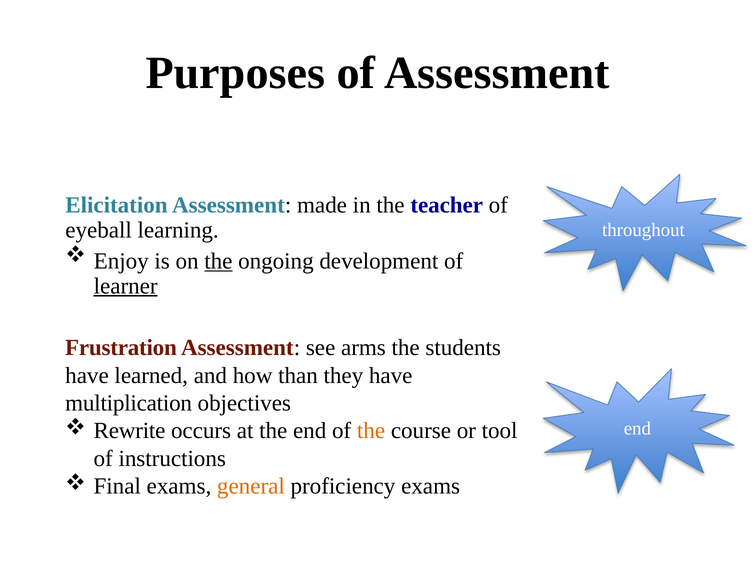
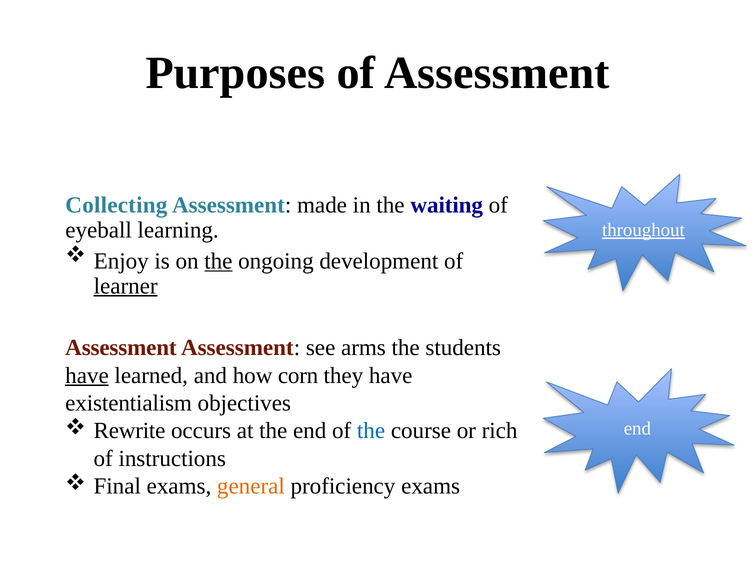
Elicitation: Elicitation -> Collecting (116, 205)
teacher: teacher -> waiting (447, 205)
throughout underline: none -> present (643, 230)
Frustration: Frustration -> Assessment (121, 348)
have underline: none -> present (87, 375)
than: than -> corn (298, 375)
multiplication: multiplication -> existentialism (129, 403)
the colour: orange -> blue (371, 431)
tool: tool -> rich (500, 431)
